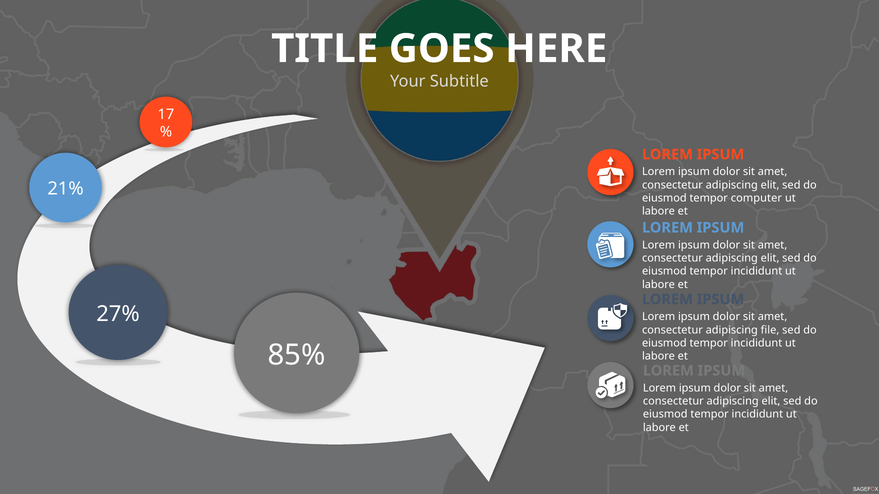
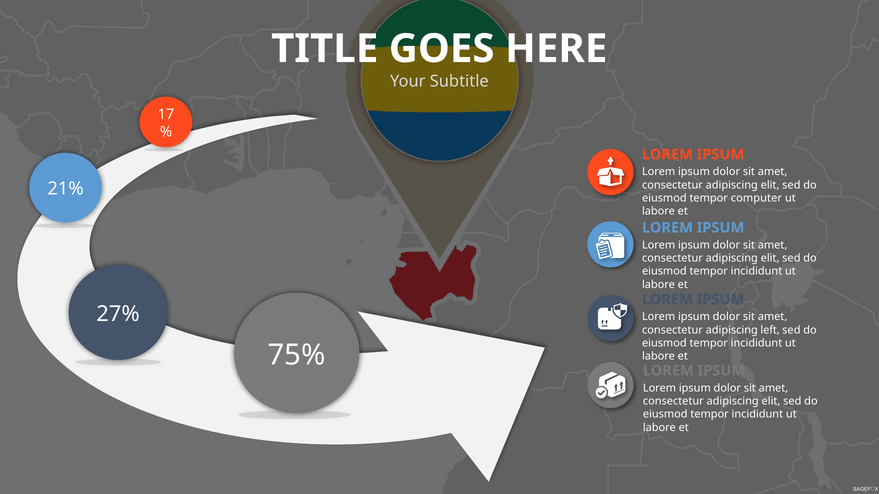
file: file -> left (770, 330)
85%: 85% -> 75% (297, 355)
